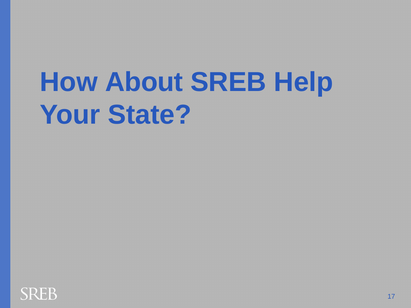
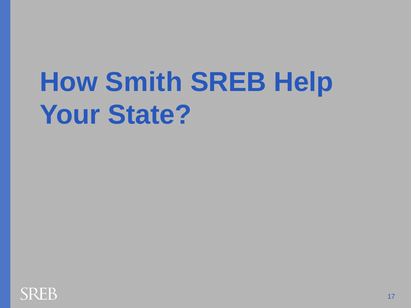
About: About -> Smith (144, 82)
